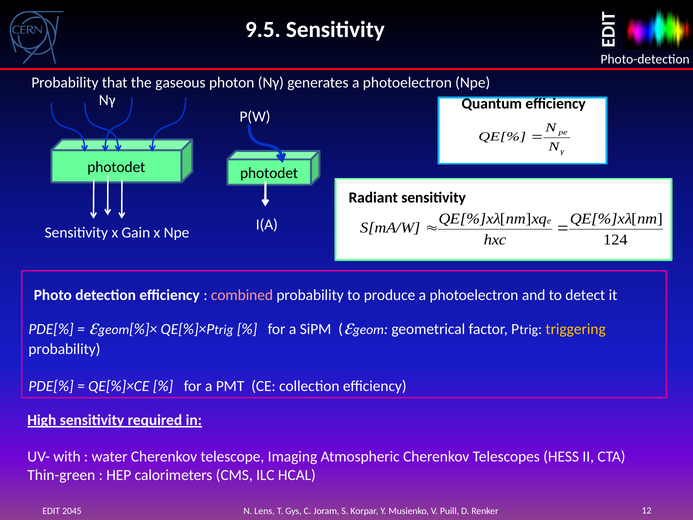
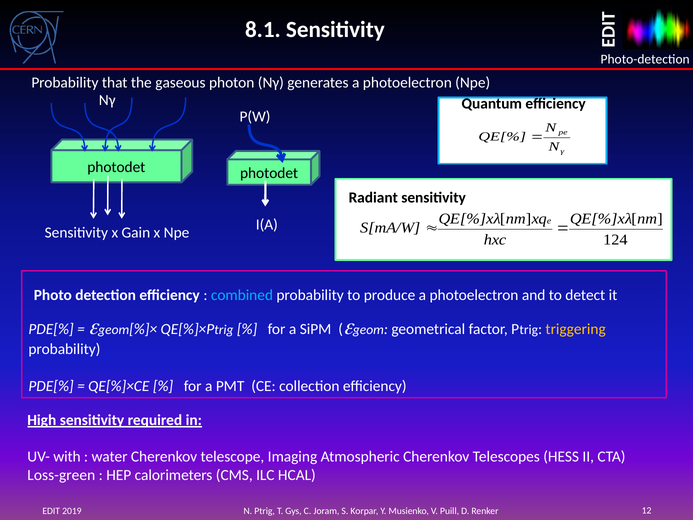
9.5: 9.5 -> 8.1 (263, 30)
combined colour: pink -> light blue (242, 295)
Thin-green: Thin-green -> Loss-green (61, 475)
2045: 2045 -> 2019 (72, 511)
N Lens: Lens -> Ptrig (265, 511)
